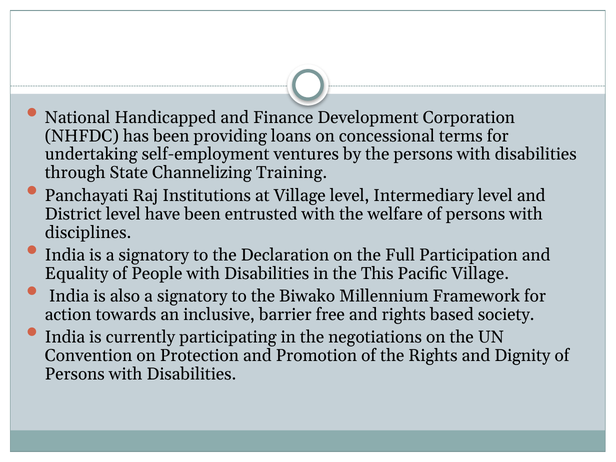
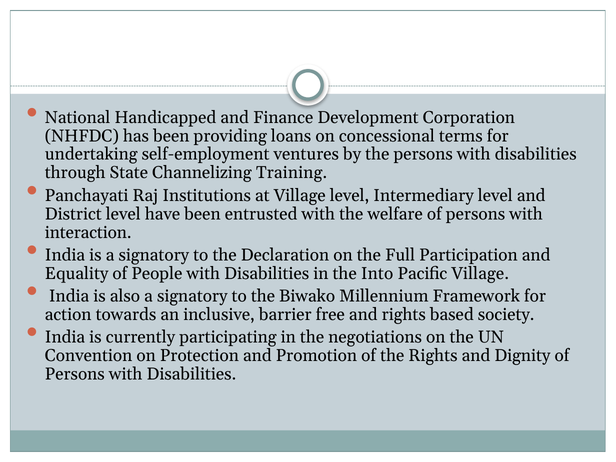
disciplines: disciplines -> interaction (88, 232)
This: This -> Into (377, 274)
